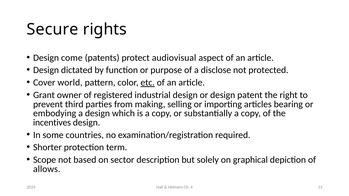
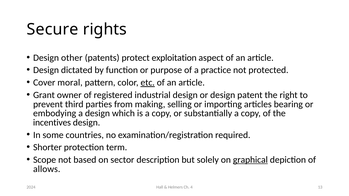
come: come -> other (72, 58)
audiovisual: audiovisual -> exploitation (174, 58)
disclose: disclose -> practice (216, 70)
world: world -> moral (70, 83)
graphical underline: none -> present (250, 160)
